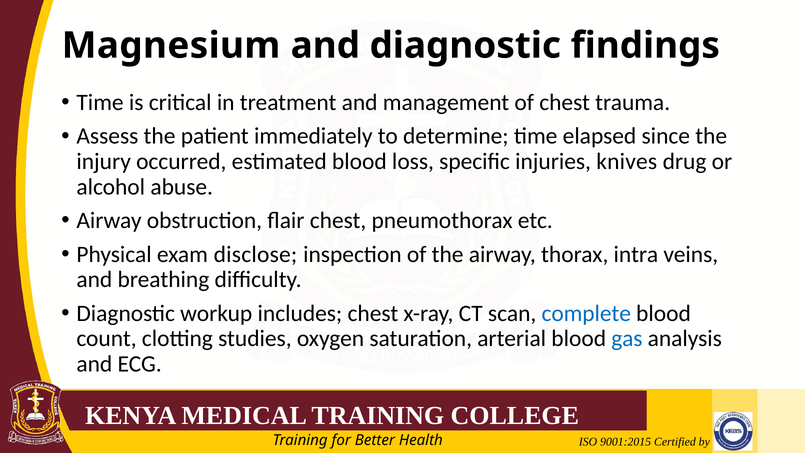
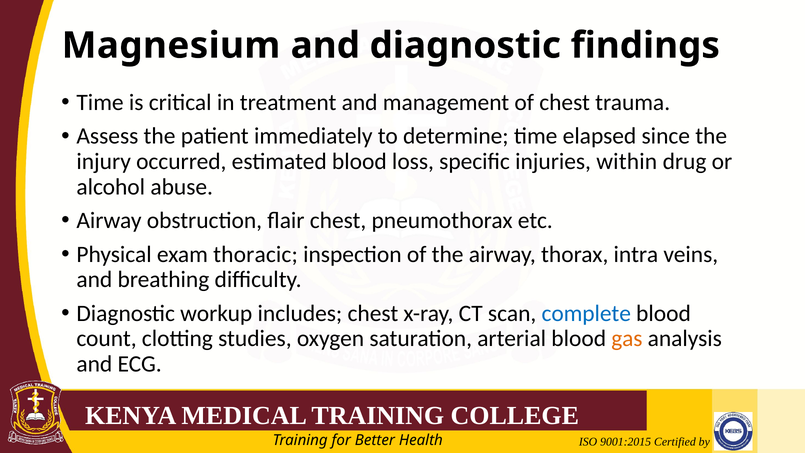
knives: knives -> within (627, 161)
disclose: disclose -> thoracic (256, 254)
gas colour: blue -> orange (627, 339)
